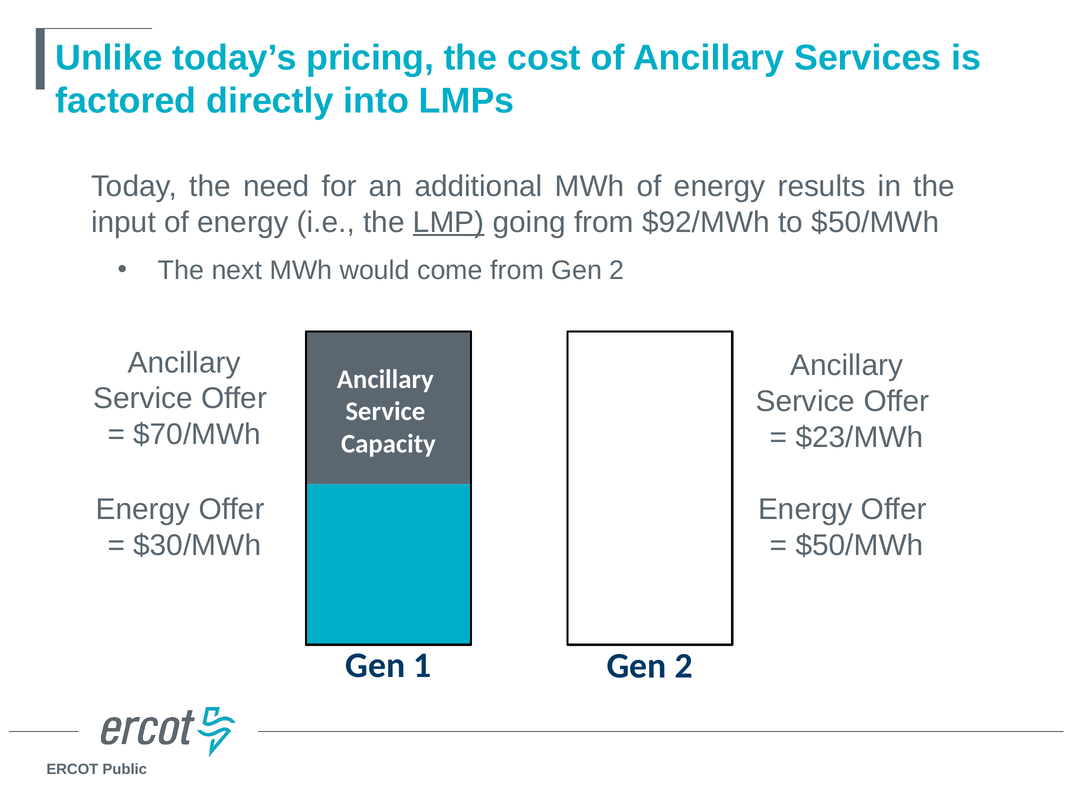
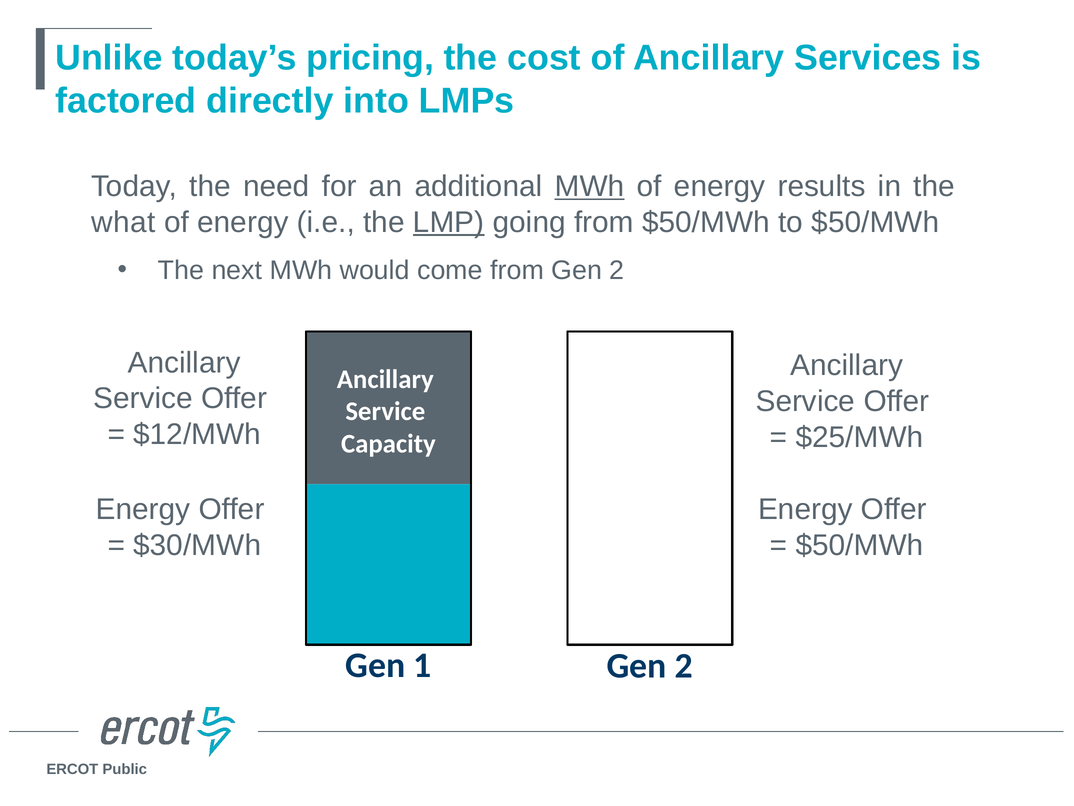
MWh underline: none -> present (590, 186)
input: input -> what (123, 222)
from $92/MWh: $92/MWh -> $50/MWh (706, 222)
$70/MWh: $70/MWh -> $12/MWh (197, 434)
$23/MWh: $23/MWh -> $25/MWh (859, 437)
